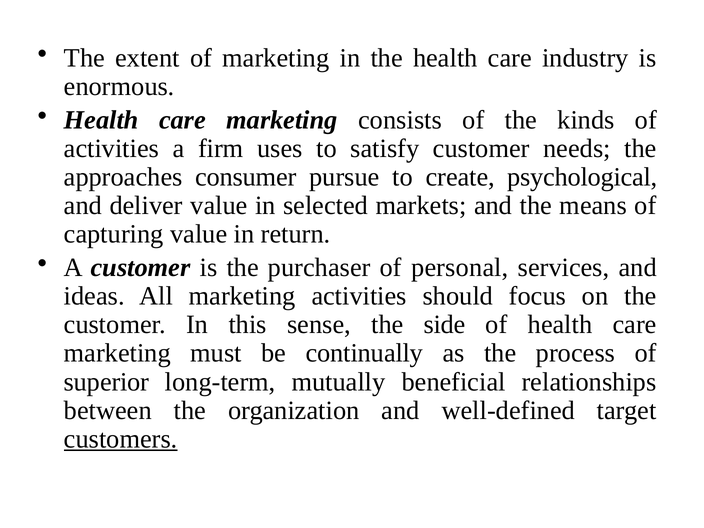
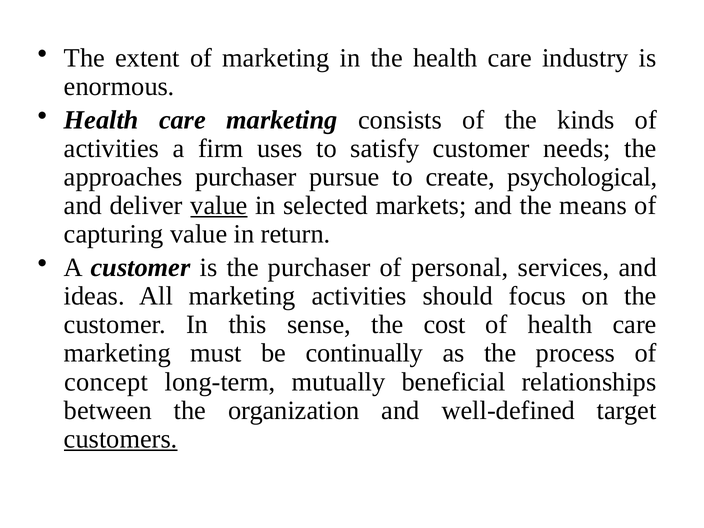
approaches consumer: consumer -> purchaser (246, 177)
value underline: none -> present (219, 206)
side: side -> cost (445, 325)
superior: superior -> concept (106, 382)
